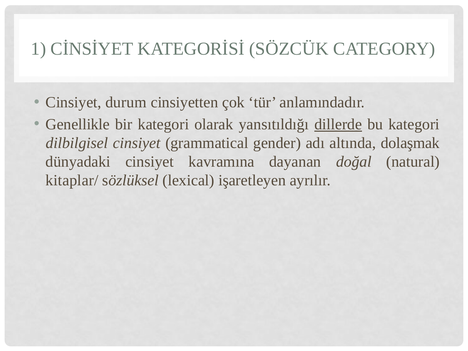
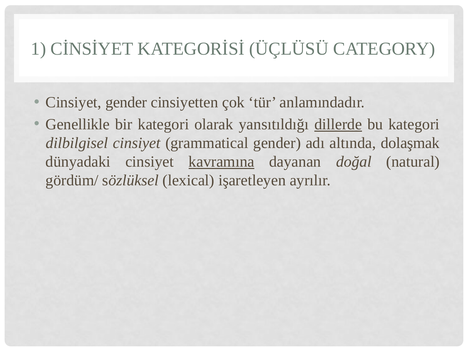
SÖZCÜK: SÖZCÜK -> ÜÇLÜSÜ (289, 49)
Cinsiyet durum: durum -> gender (126, 102)
kavramına underline: none -> present (222, 162)
kitaplar/: kitaplar/ -> gördüm/ (72, 180)
